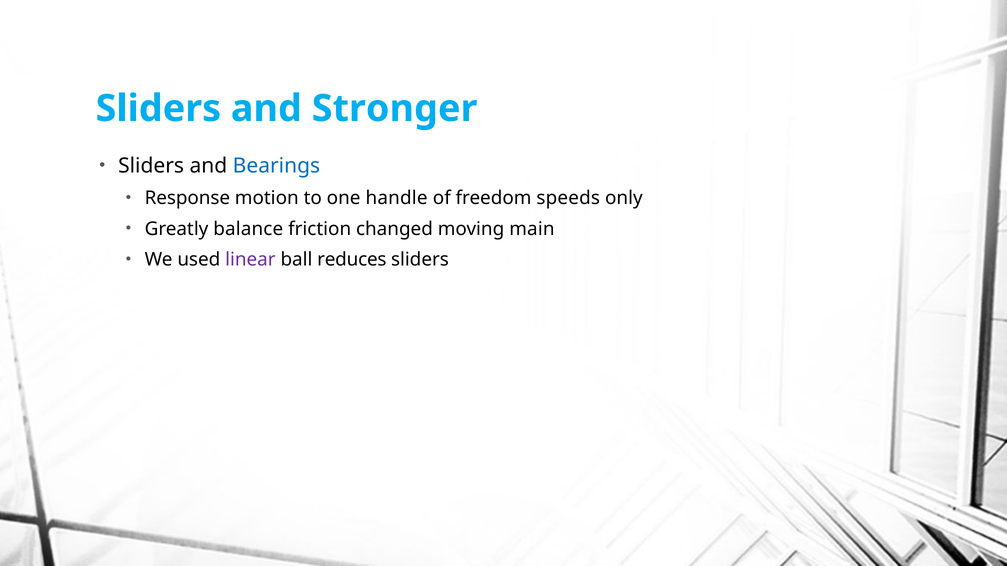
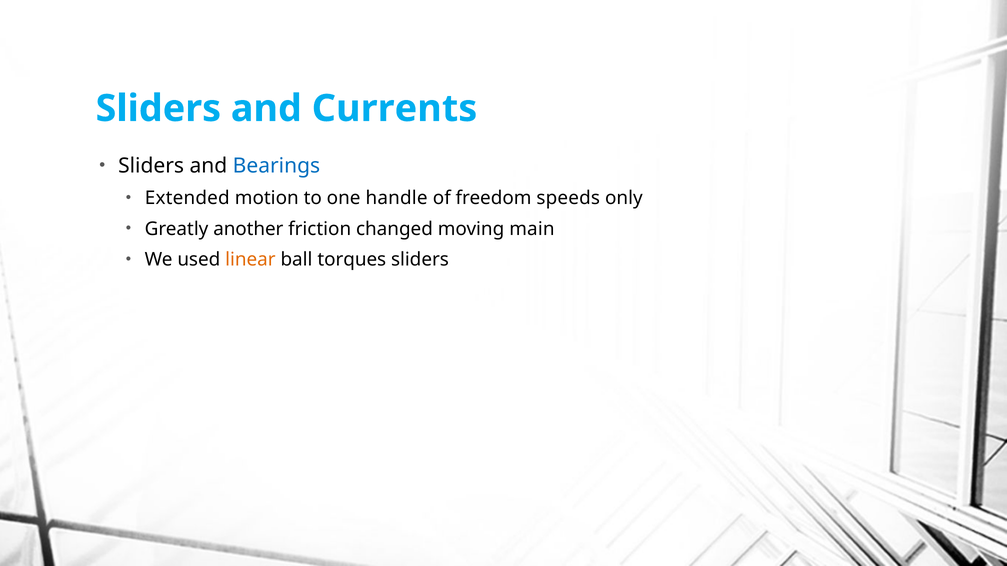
Stronger: Stronger -> Currents (395, 109)
Response: Response -> Extended (187, 198)
balance: balance -> another (248, 229)
linear colour: purple -> orange (250, 260)
reduces: reduces -> torques (352, 260)
